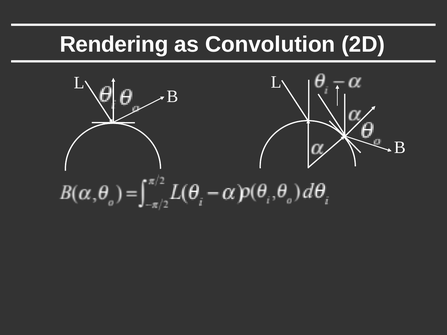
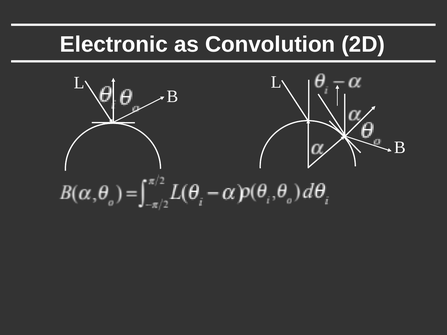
Rendering: Rendering -> Electronic (114, 44)
